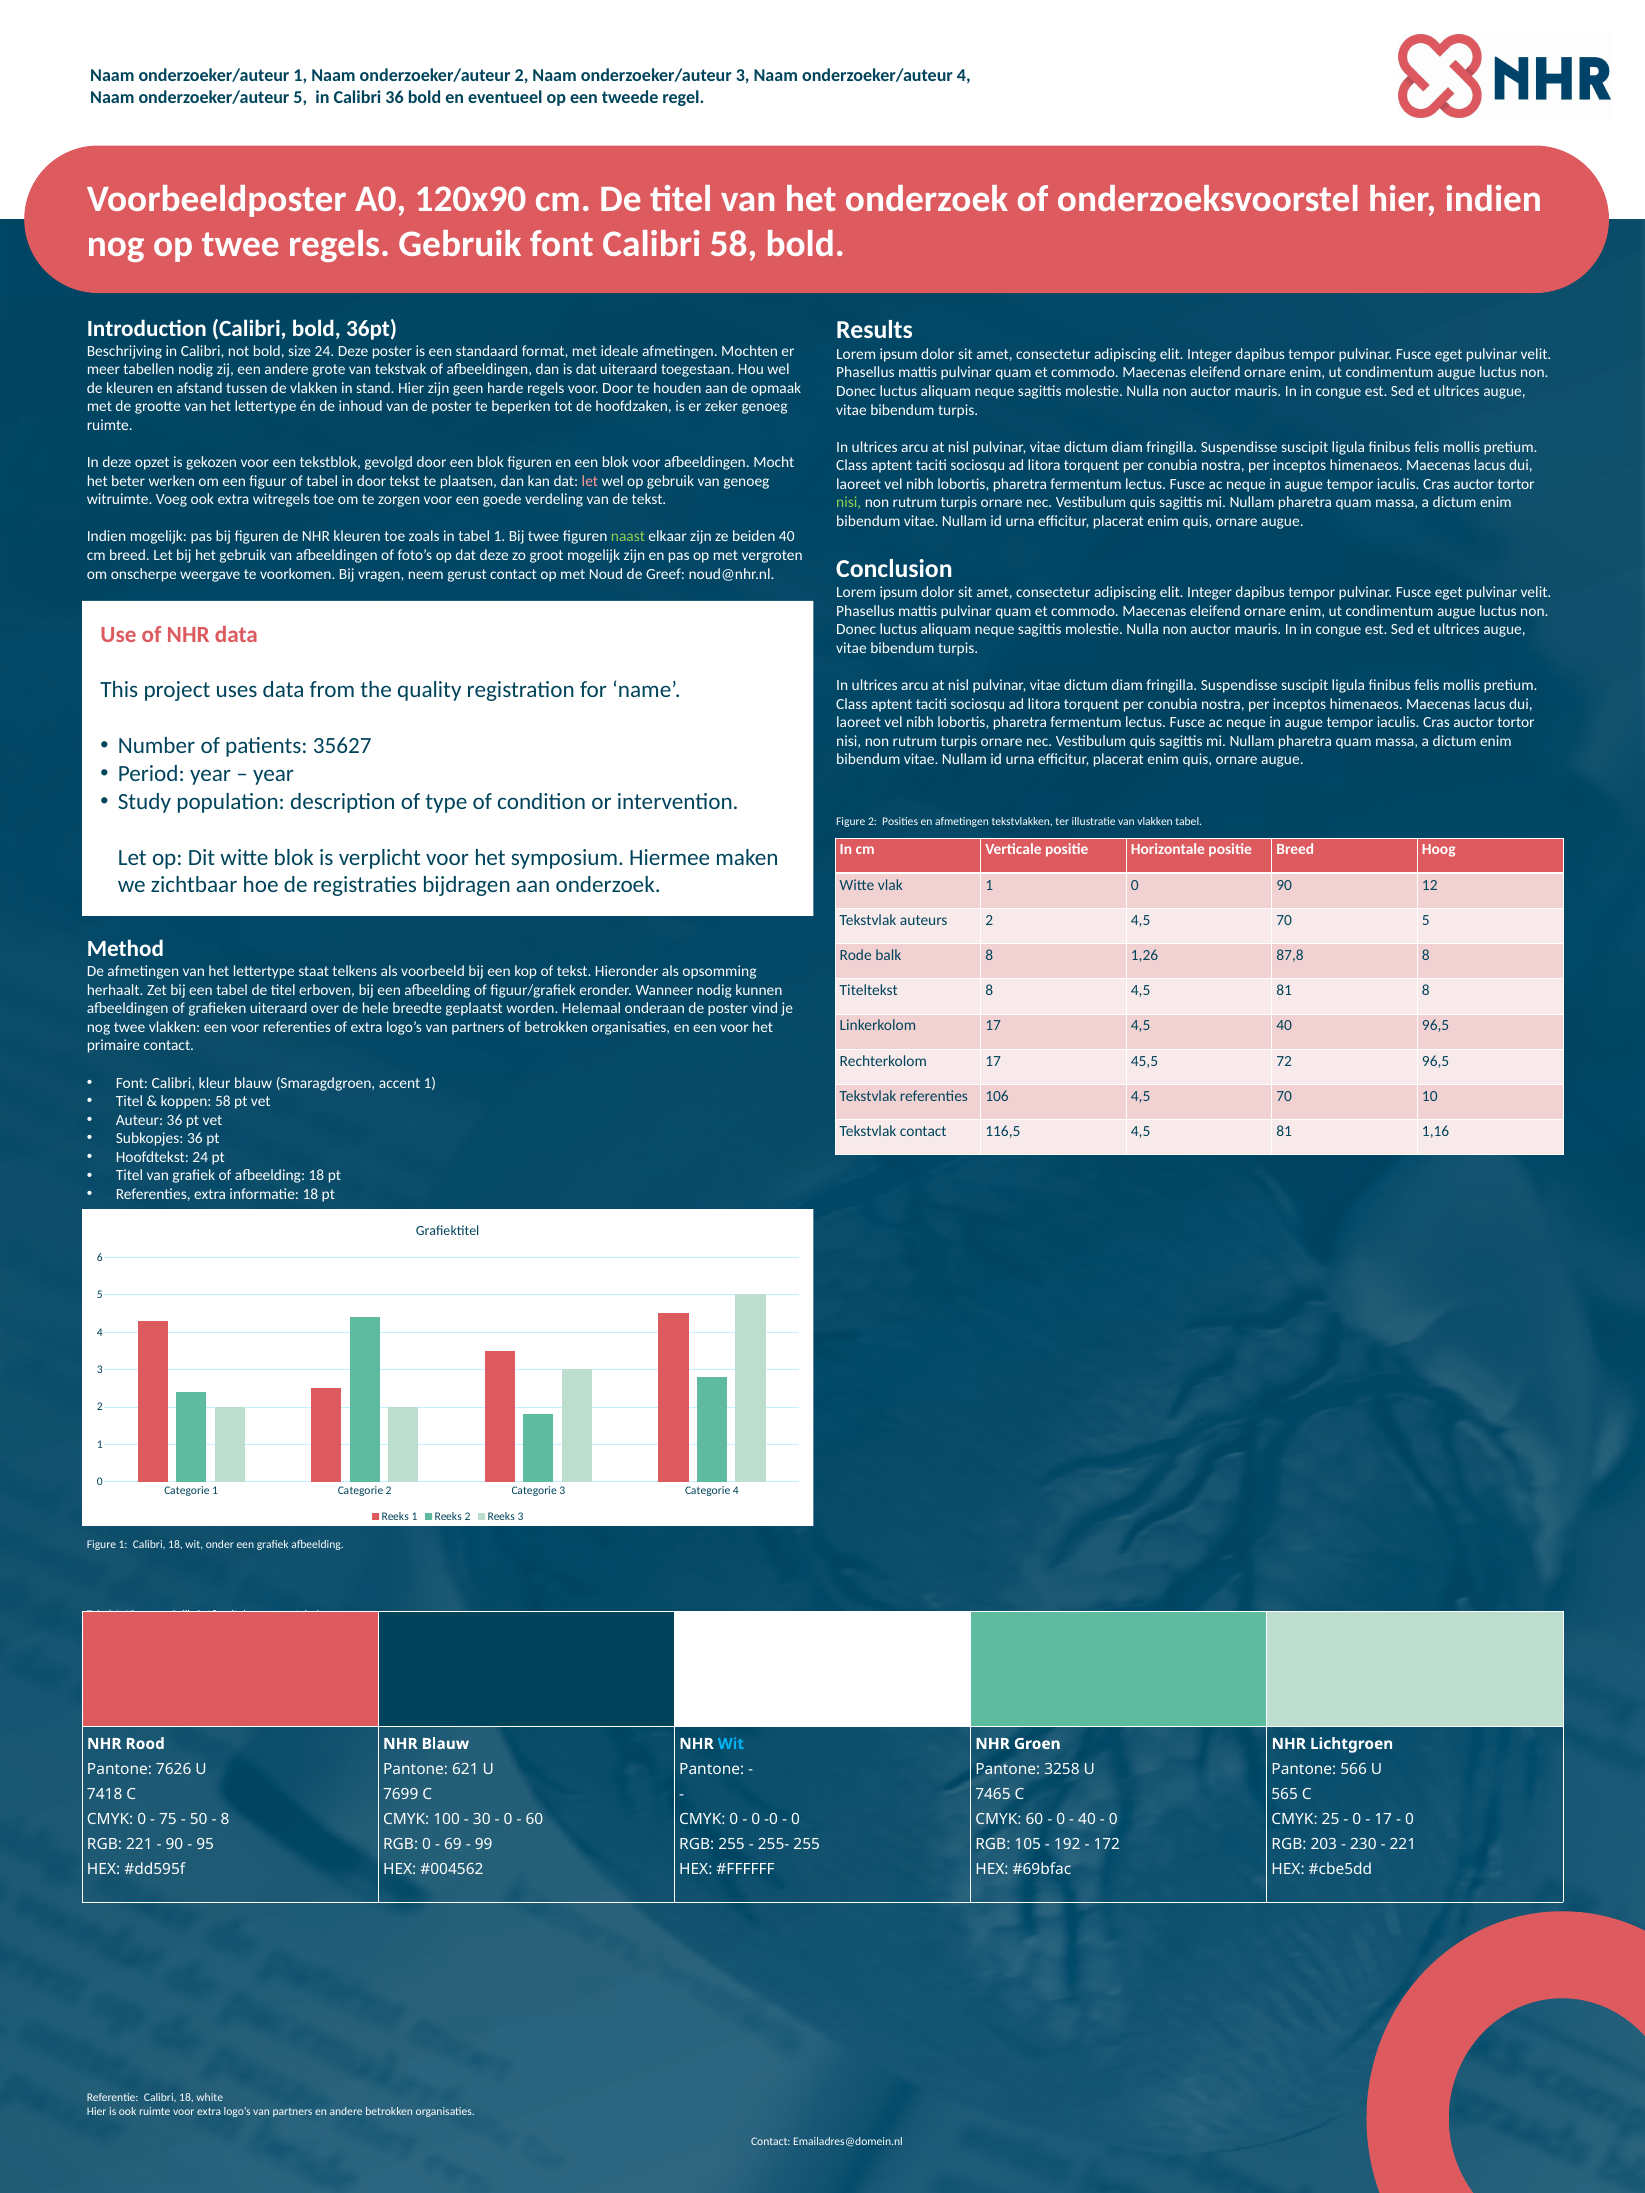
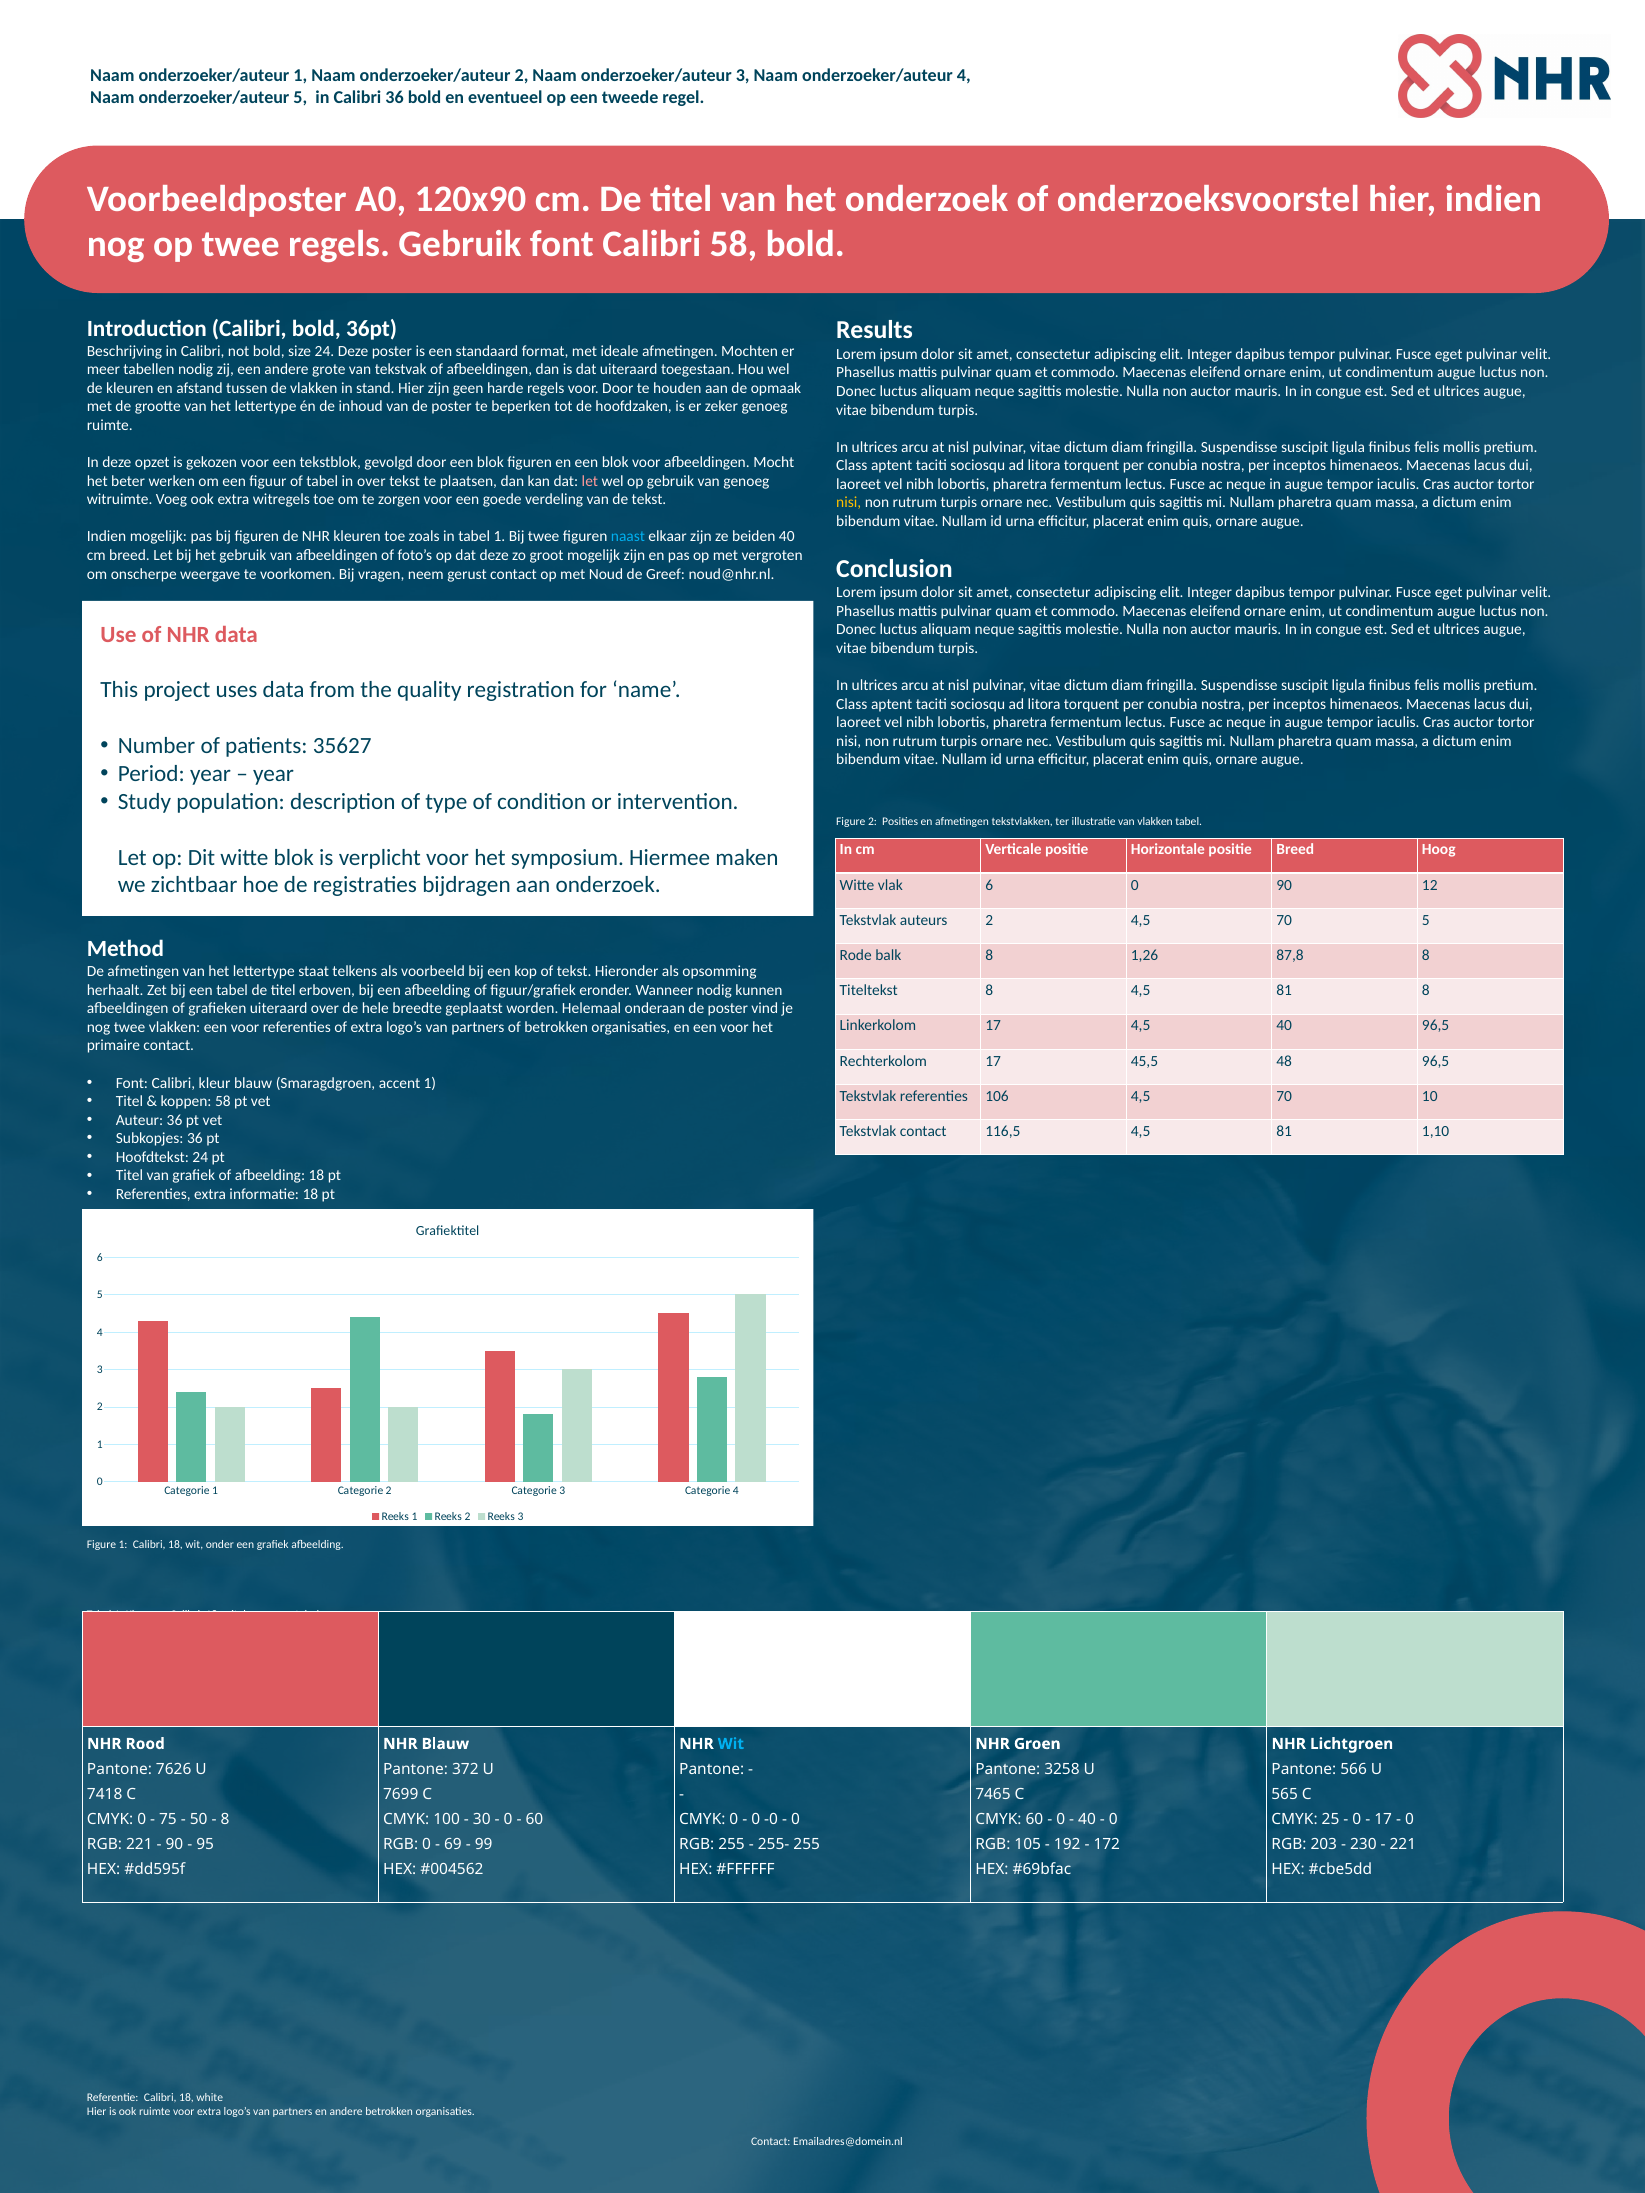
in door: door -> over (371, 481)
nisi colour: light green -> yellow (849, 503)
naast colour: light green -> light blue (628, 537)
vlak 1: 1 -> 6 (989, 885)
72: 72 -> 48 (1284, 1061)
1,16: 1,16 -> 1,10 (1436, 1132)
621: 621 -> 372 (465, 1769)
